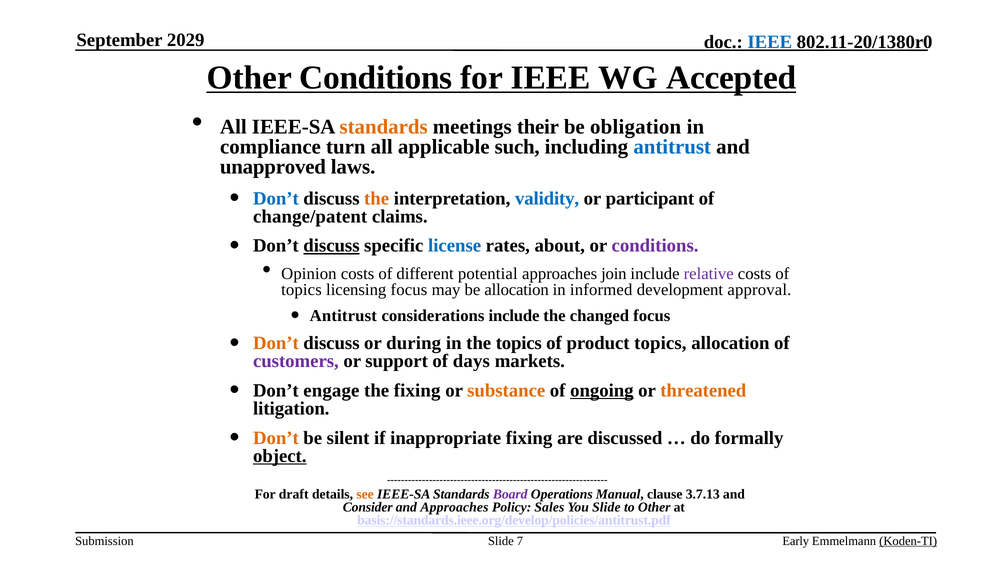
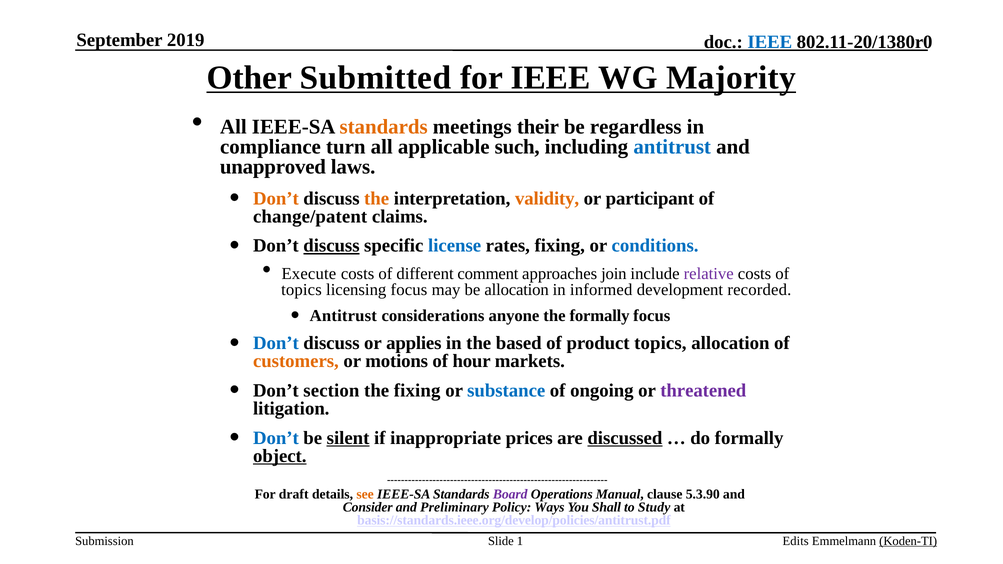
2029: 2029 -> 2019 (186, 40)
Other Conditions: Conditions -> Submitted (376, 77)
Accepted: Accepted -> Majority (731, 77)
obligation: obligation -> regardless (636, 127)
Don’t colour: blue -> orange (276, 198)
validity colour: blue -> orange (547, 198)
rates about: about -> fixing (560, 246)
conditions colour: purple -> blue (655, 246)
Opinion: Opinion -> Execute (309, 274)
potential: potential -> comment (488, 274)
approval: approval -> recorded (759, 290)
considerations include: include -> anyone (514, 316)
the changed: changed -> formally (600, 316)
Don’t colour: orange -> blue (276, 343)
during: during -> applies (414, 343)
the topics: topics -> based (519, 343)
customers colour: purple -> orange (296, 361)
support: support -> motions (397, 361)
days: days -> hour (472, 361)
engage: engage -> section (331, 391)
substance colour: orange -> blue (506, 391)
ongoing underline: present -> none (602, 391)
threatened colour: orange -> purple (703, 391)
Don’t colour: orange -> blue (276, 438)
silent underline: none -> present (348, 438)
inappropriate fixing: fixing -> prices (529, 438)
discussed underline: none -> present (625, 438)
3.7.13: 3.7.13 -> 5.3.90 (703, 494)
and Approaches: Approaches -> Preliminary (454, 507)
Sales: Sales -> Ways (549, 507)
You Slide: Slide -> Shall (606, 507)
to Other: Other -> Study (654, 507)
7: 7 -> 1 (520, 541)
Early: Early -> Edits (796, 541)
